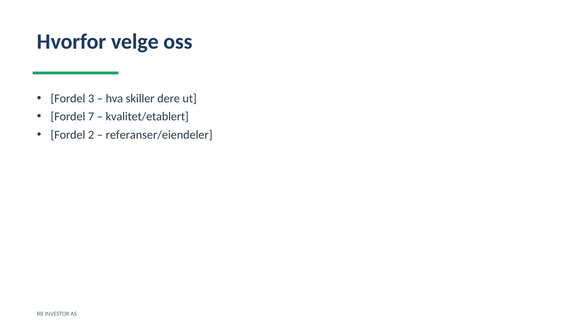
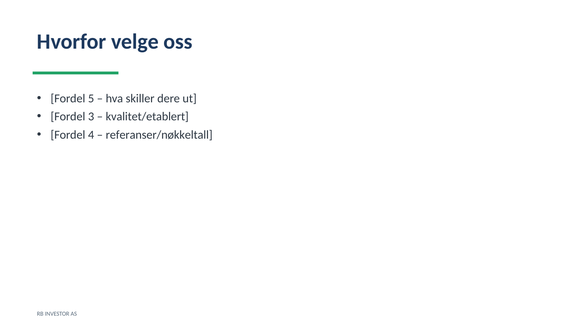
3: 3 -> 5 (91, 98)
7: 7 -> 3 (91, 117)
2: 2 -> 4 (91, 135)
referanser/eiendeler: referanser/eiendeler -> referanser/nøkkeltall (159, 135)
